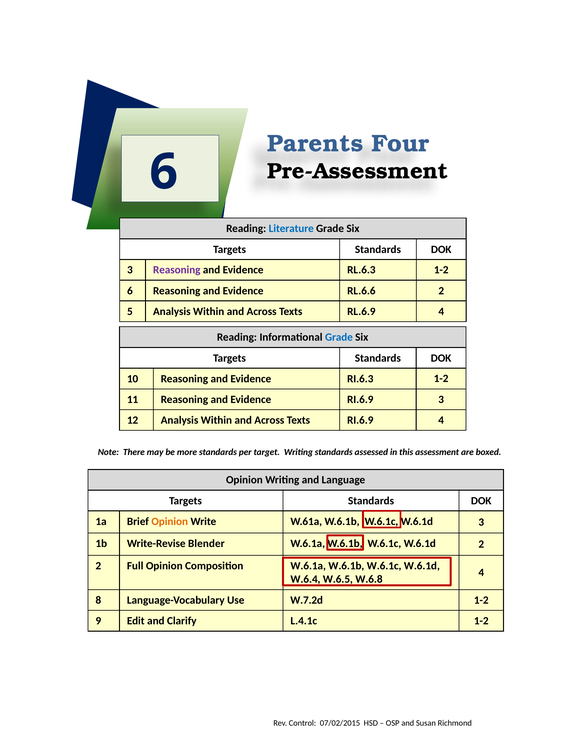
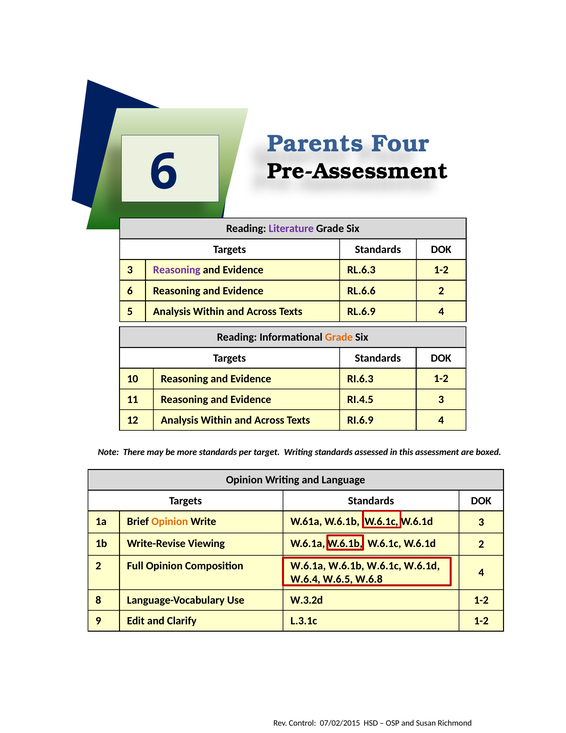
Literature colour: blue -> purple (291, 228)
Grade colour: blue -> orange (339, 337)
Evidence RI.6.9: RI.6.9 -> RI.4.5 (360, 399)
Blender: Blender -> Viewing (206, 543)
W.7.2d: W.7.2d -> W.3.2d (307, 600)
L.4.1c: L.4.1c -> L.3.1c (304, 620)
